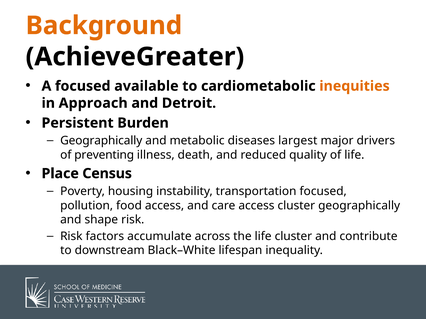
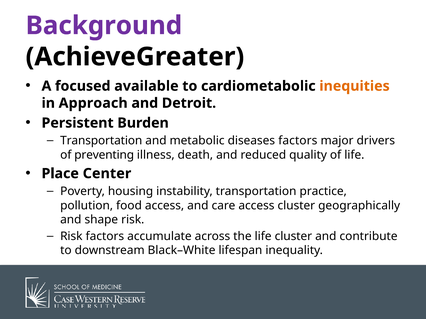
Background colour: orange -> purple (104, 26)
Geographically: Geographically -> Transportation (101, 141)
diseases largest: largest -> factors (298, 141)
Census: Census -> Center (107, 174)
transportation focused: focused -> practice (323, 192)
